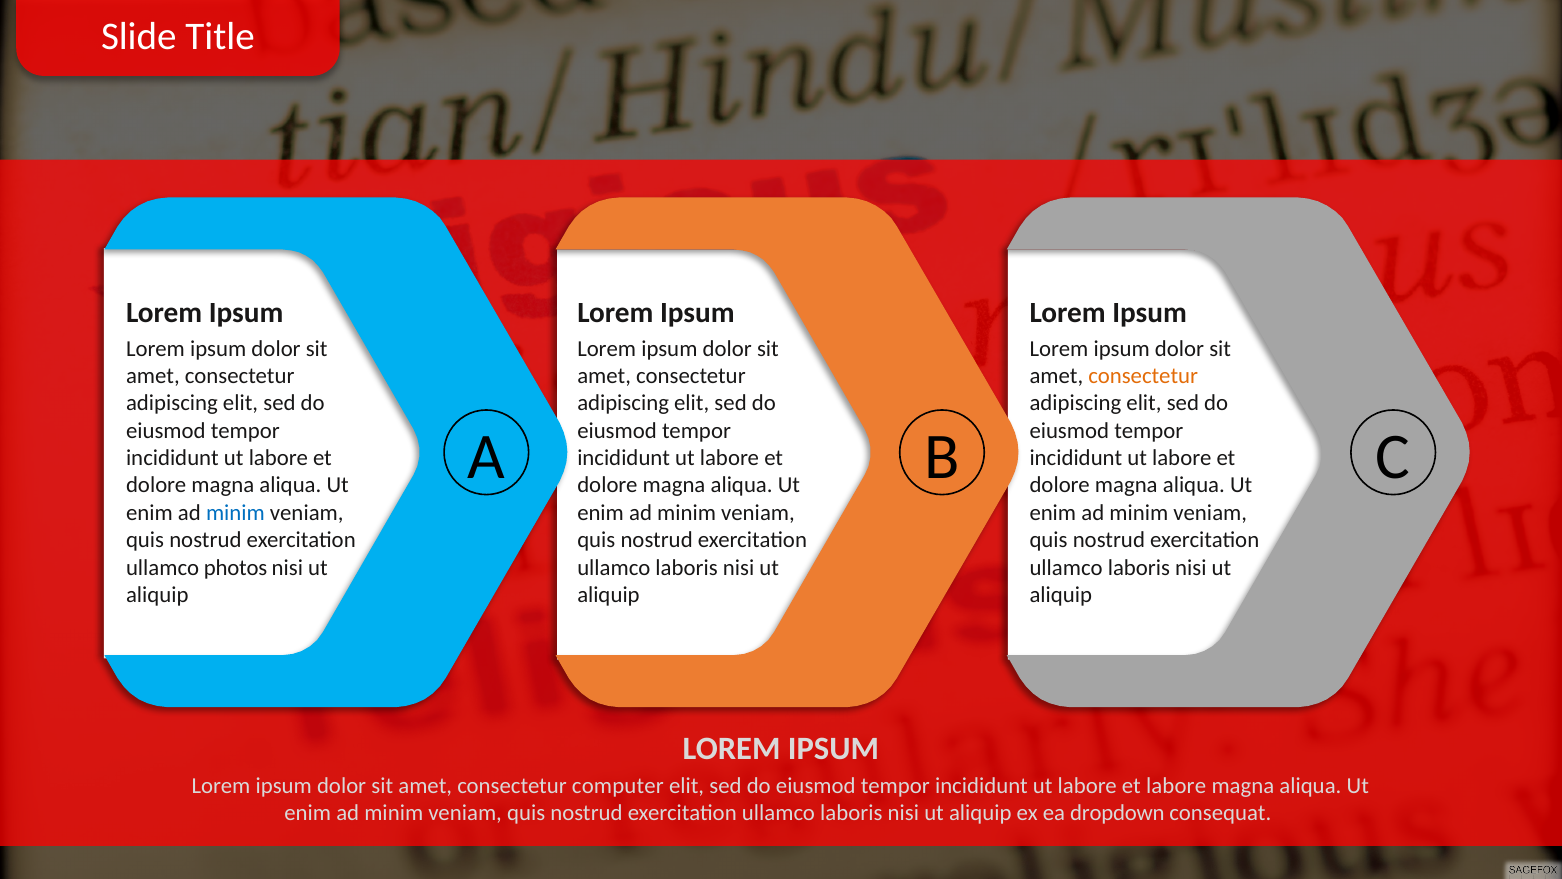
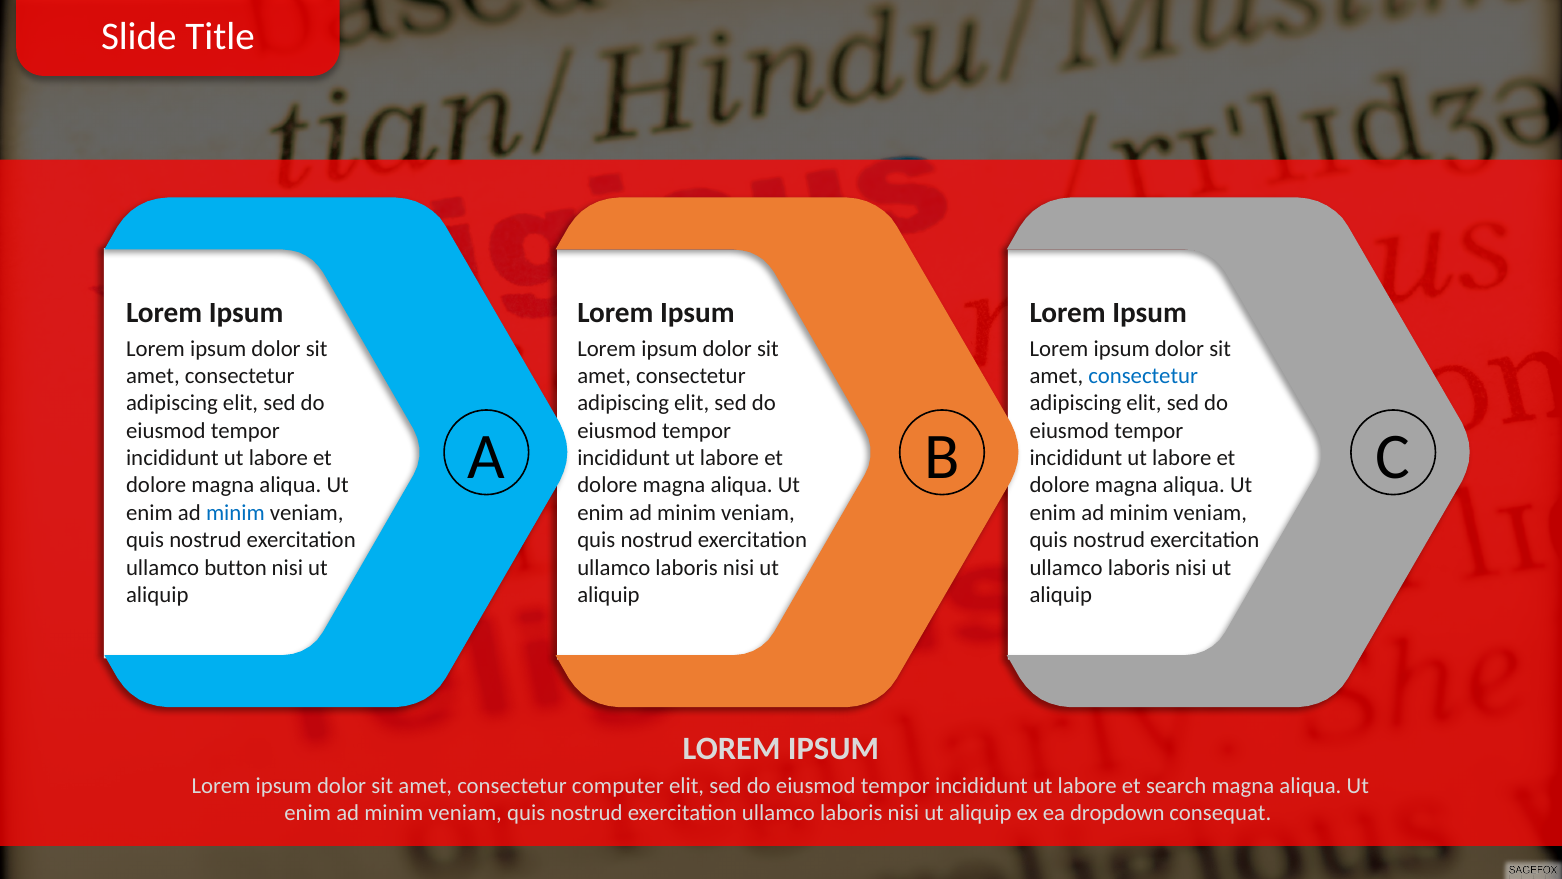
consectetur colour: orange -> blue (1143, 376)
photos: photos -> button (236, 567)
et labore: labore -> search (1176, 786)
